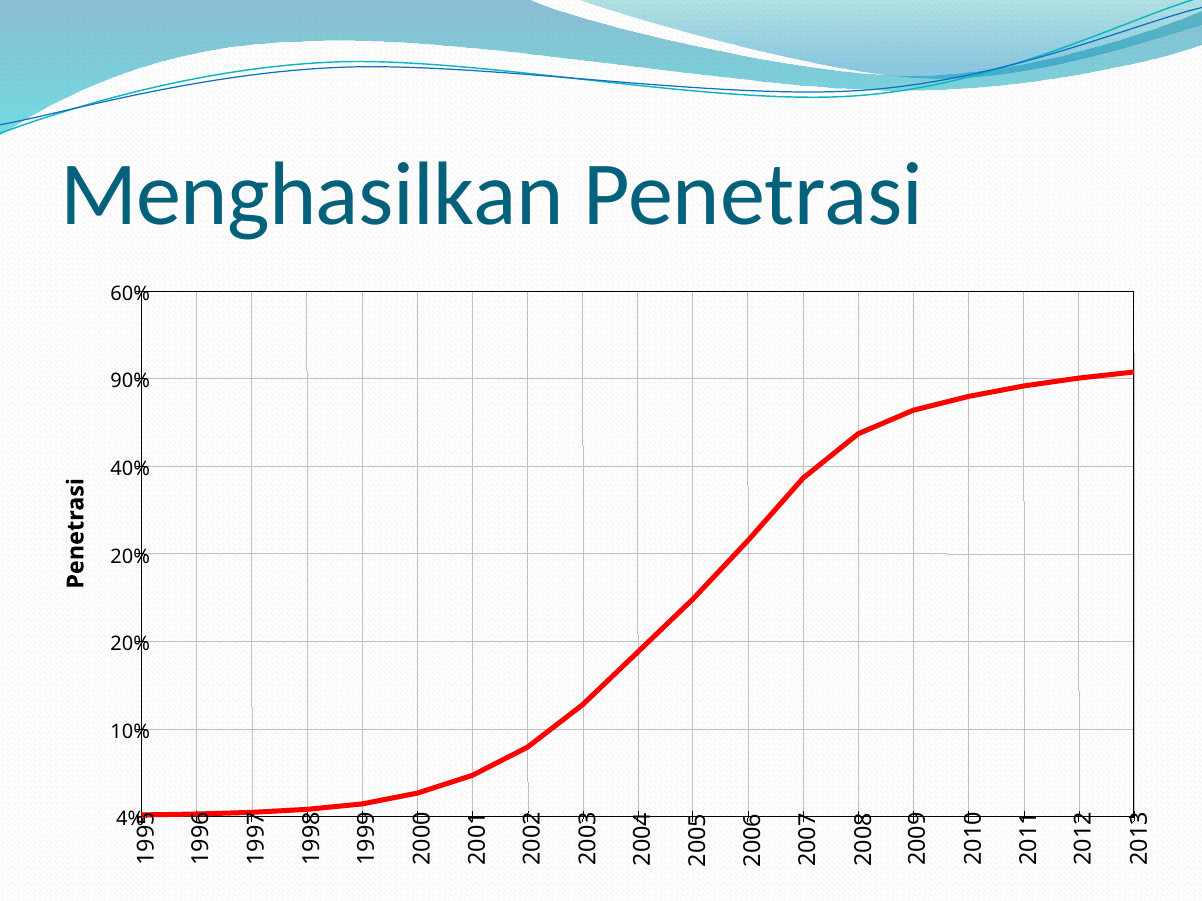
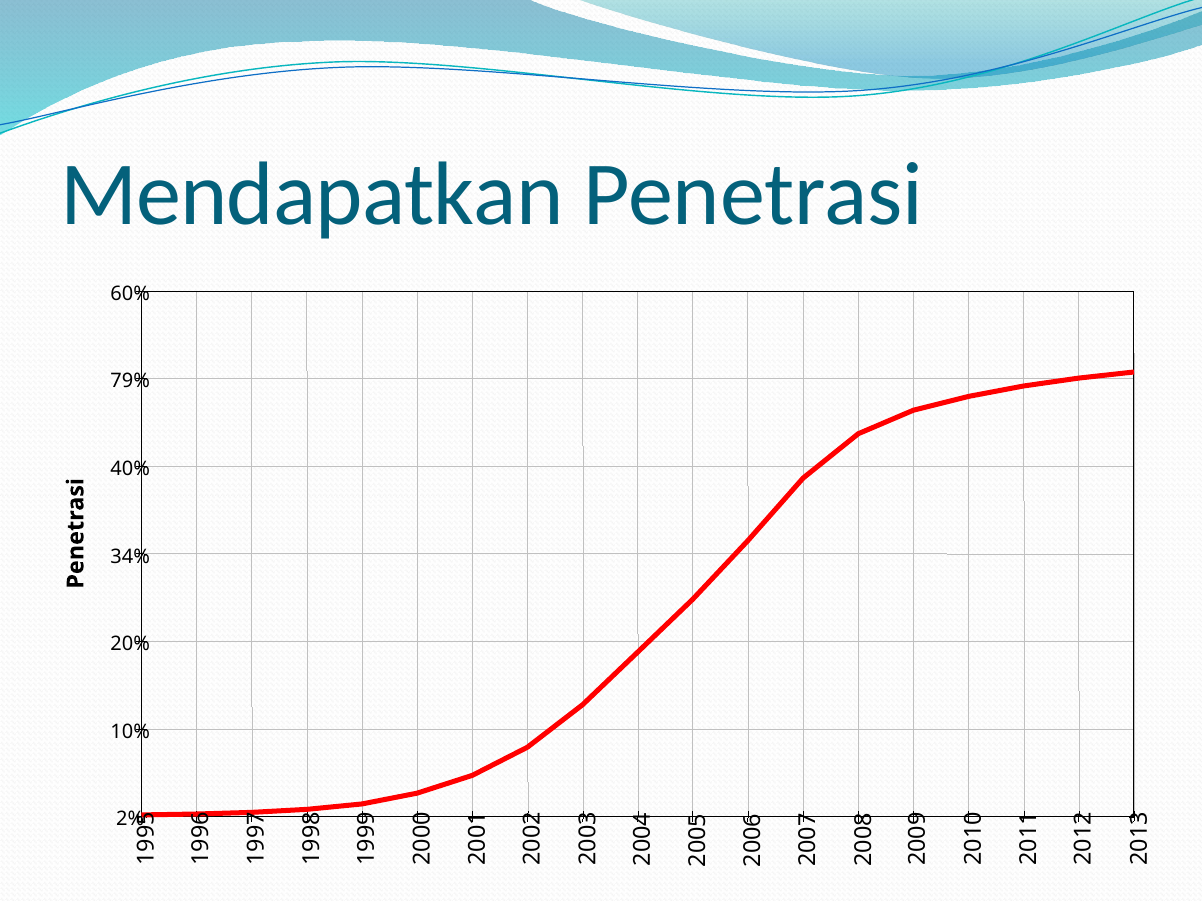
Menghasilkan: Menghasilkan -> Mendapatkan (312, 195)
90%: 90% -> 79% (130, 381)
20%: 20% -> 34% (130, 557)
4%: 4% -> 2% (130, 820)
